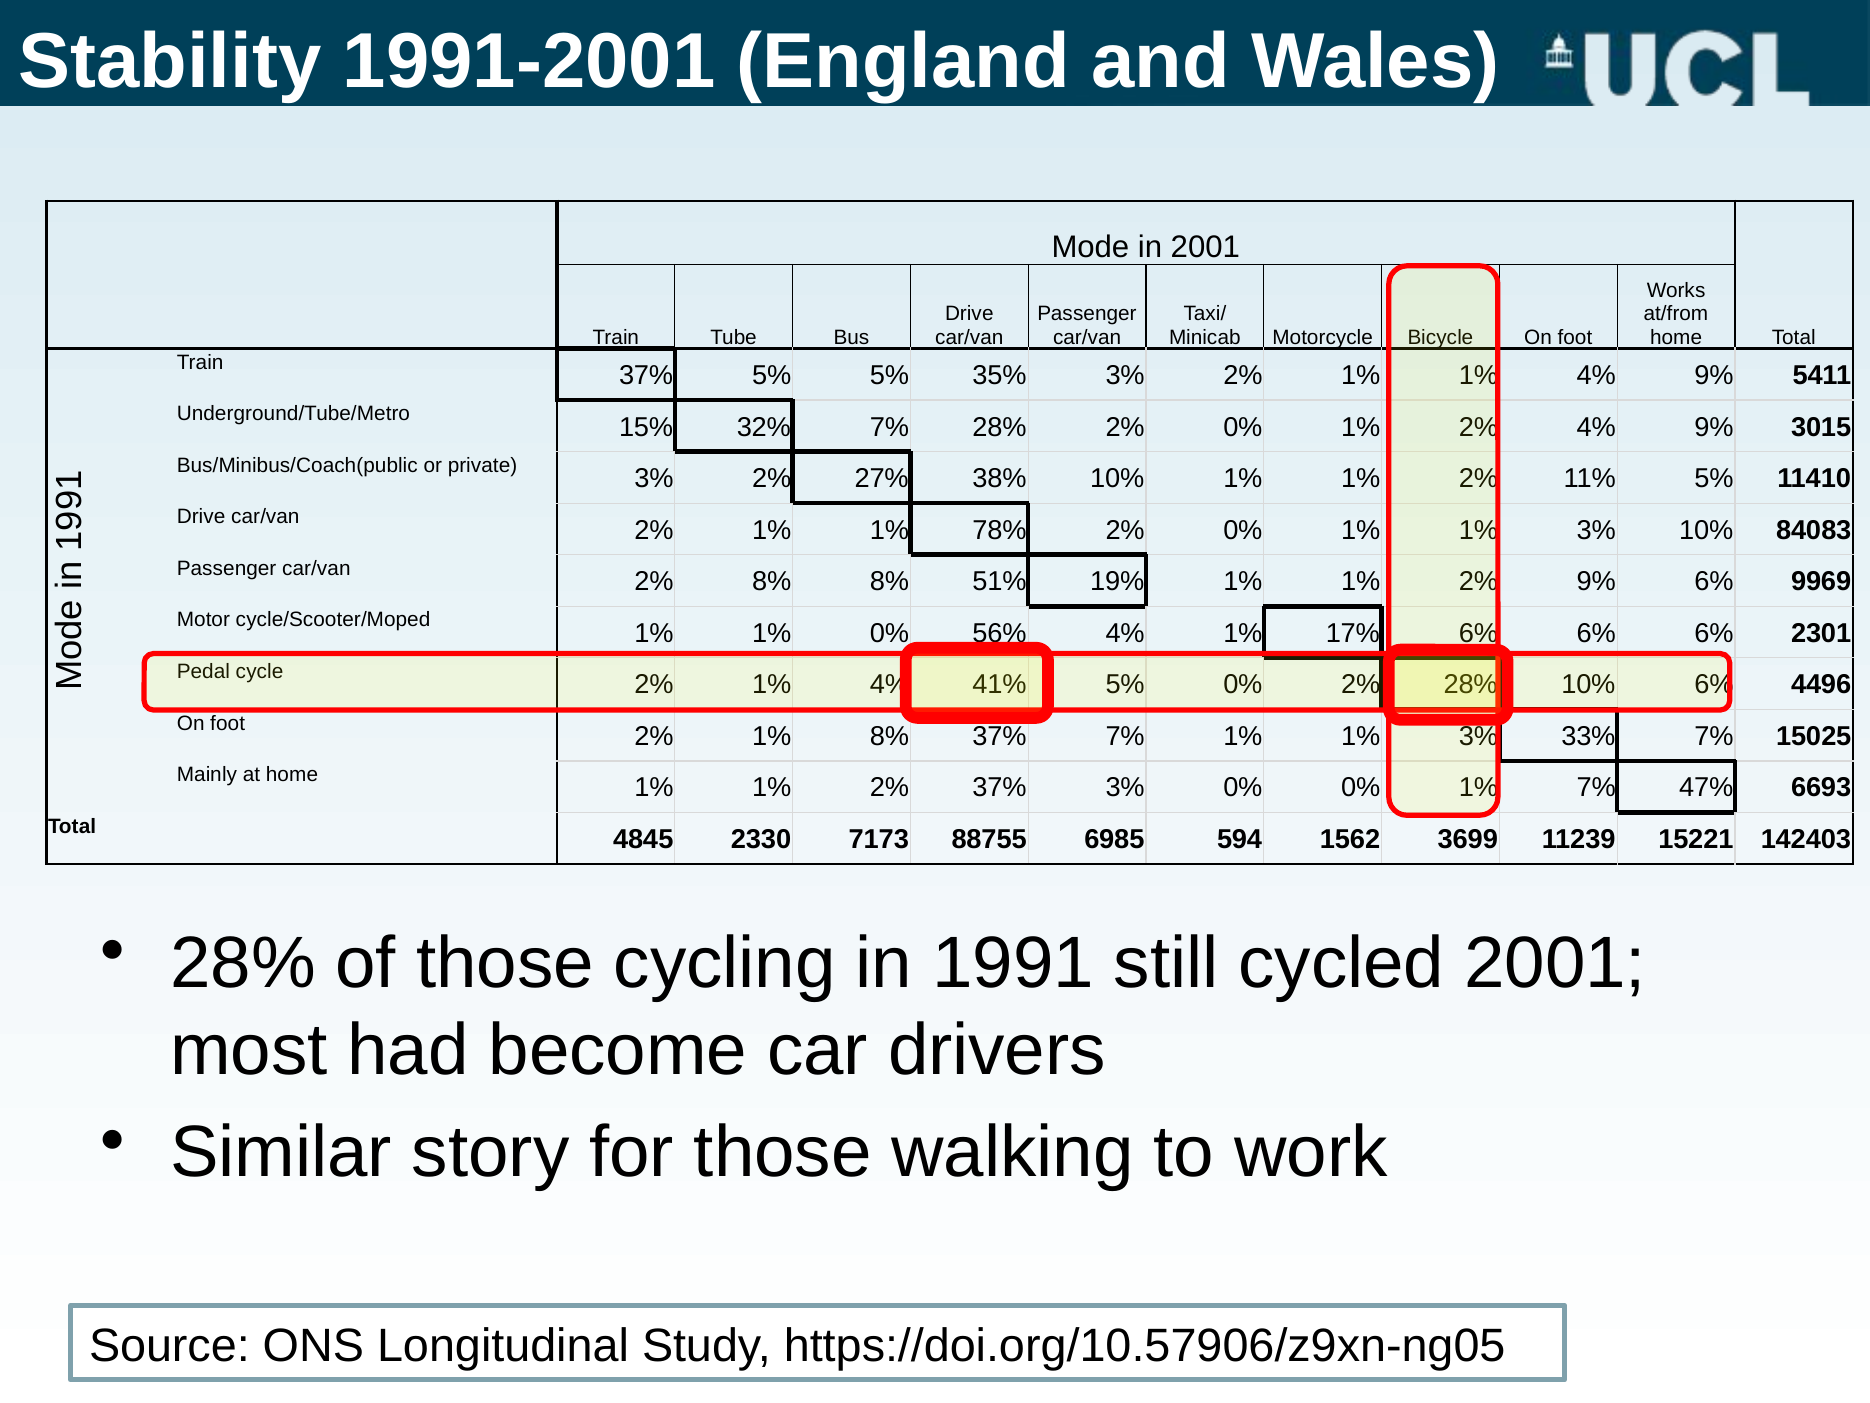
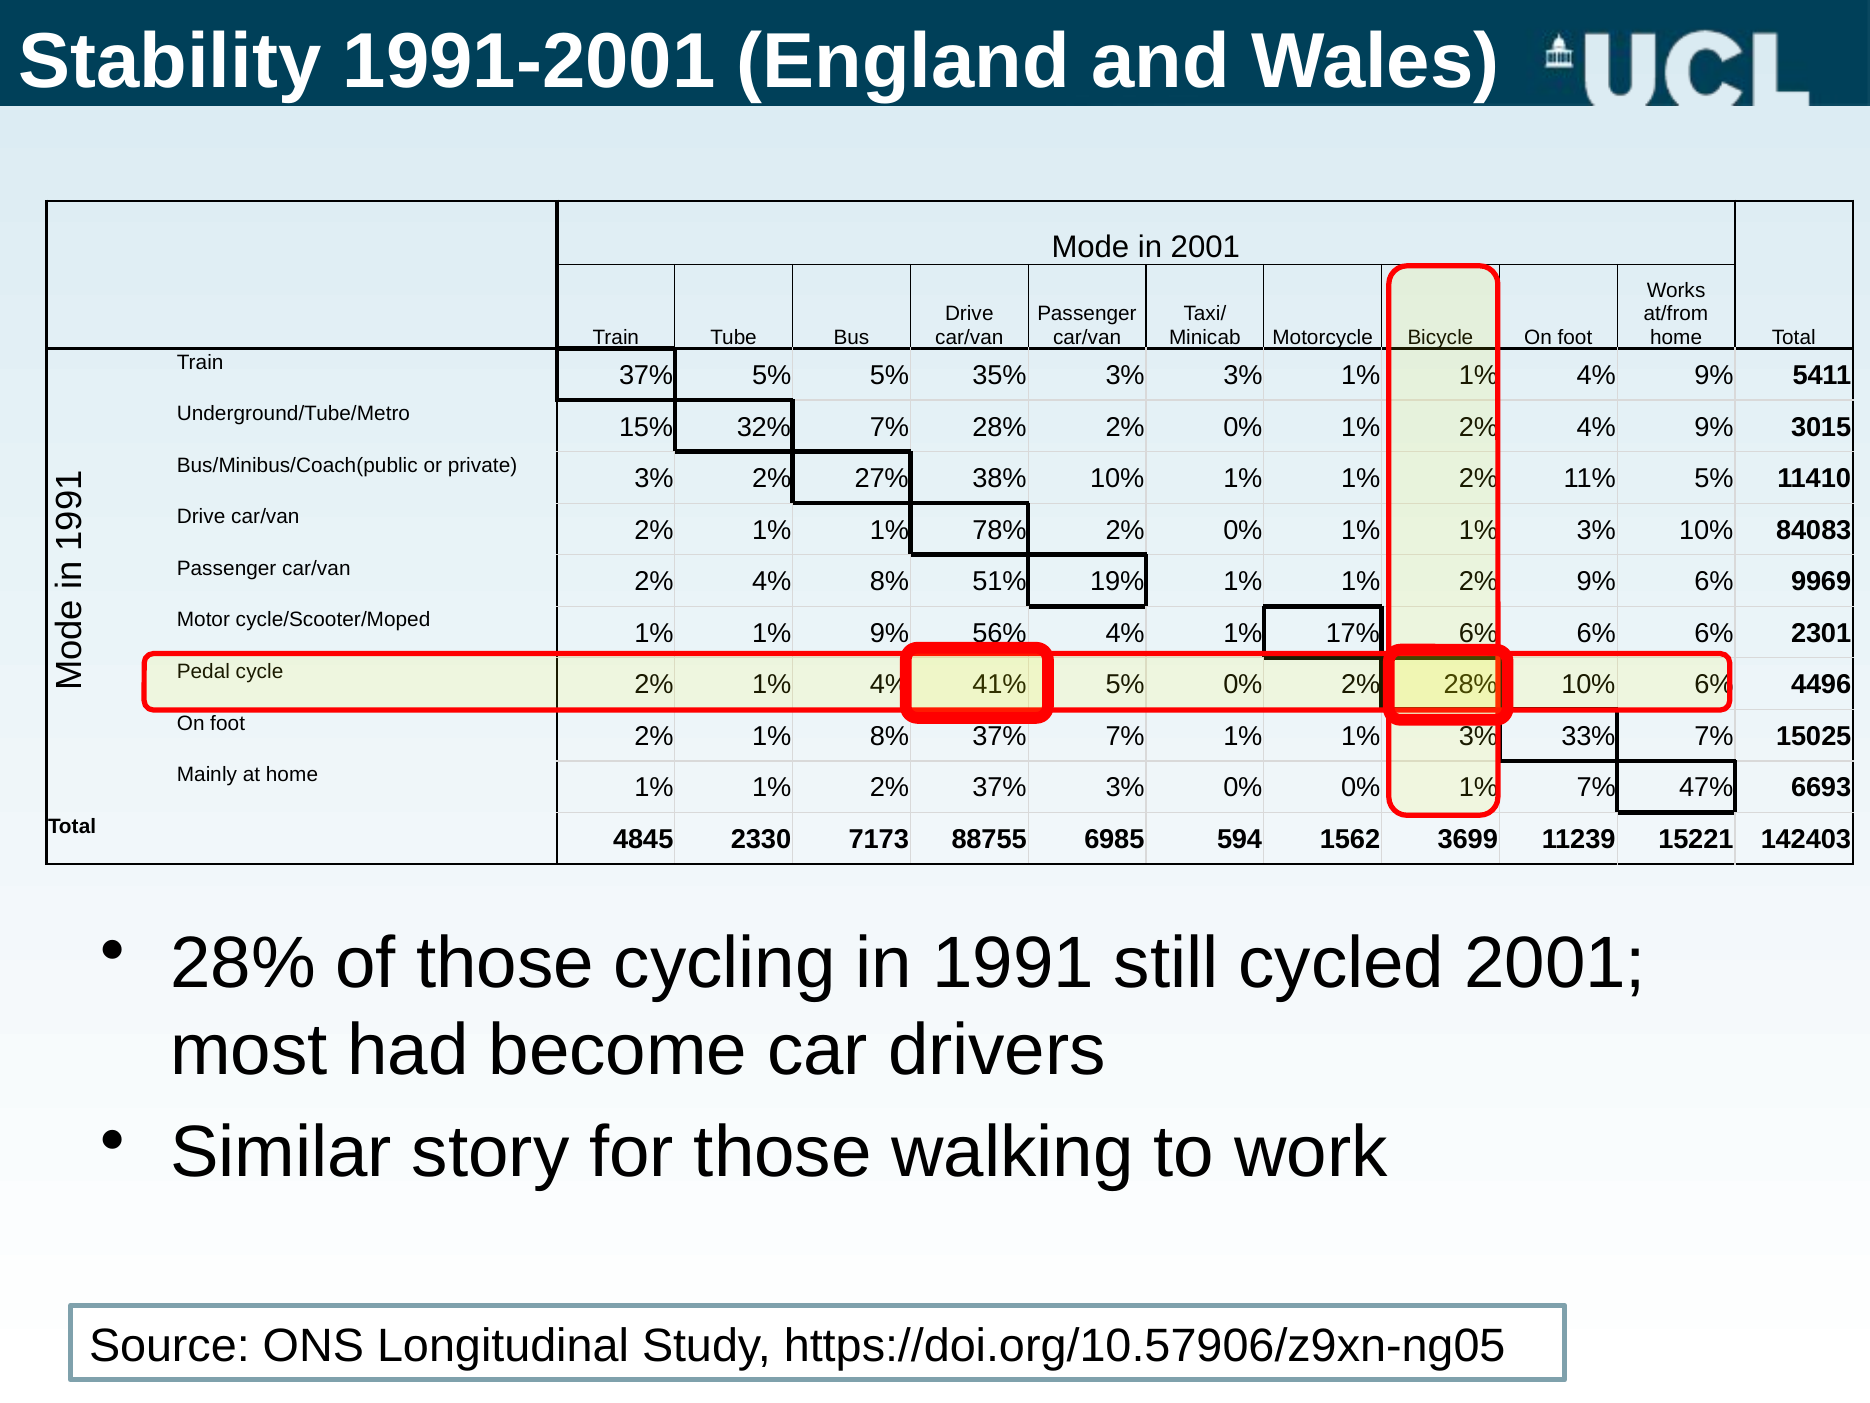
35% 3% 2%: 2% -> 3% (1243, 375)
car/van 2% 8%: 8% -> 4% (772, 582)
1% 0%: 0% -> 9% (890, 633)
